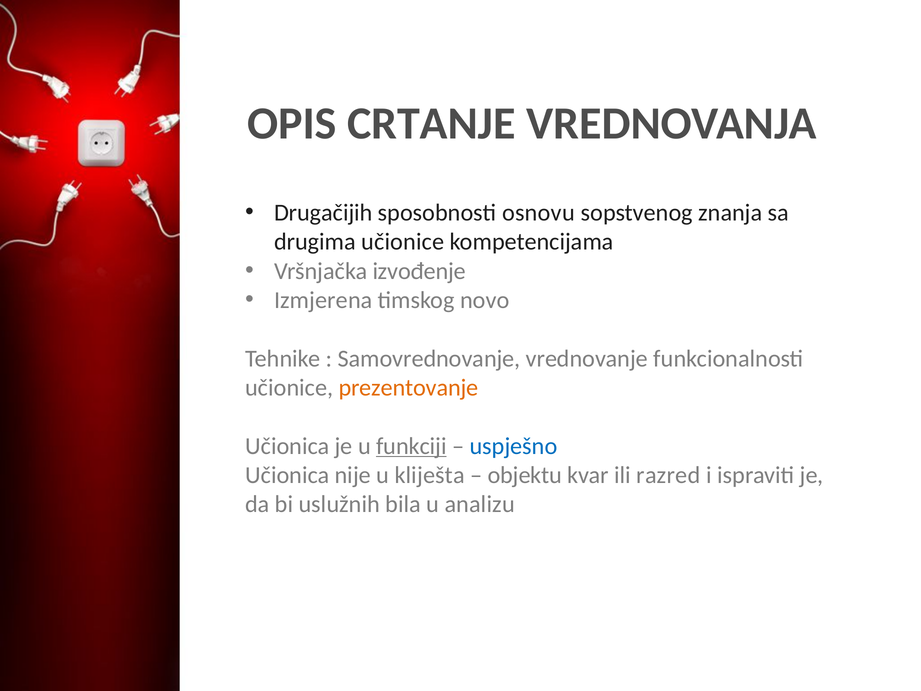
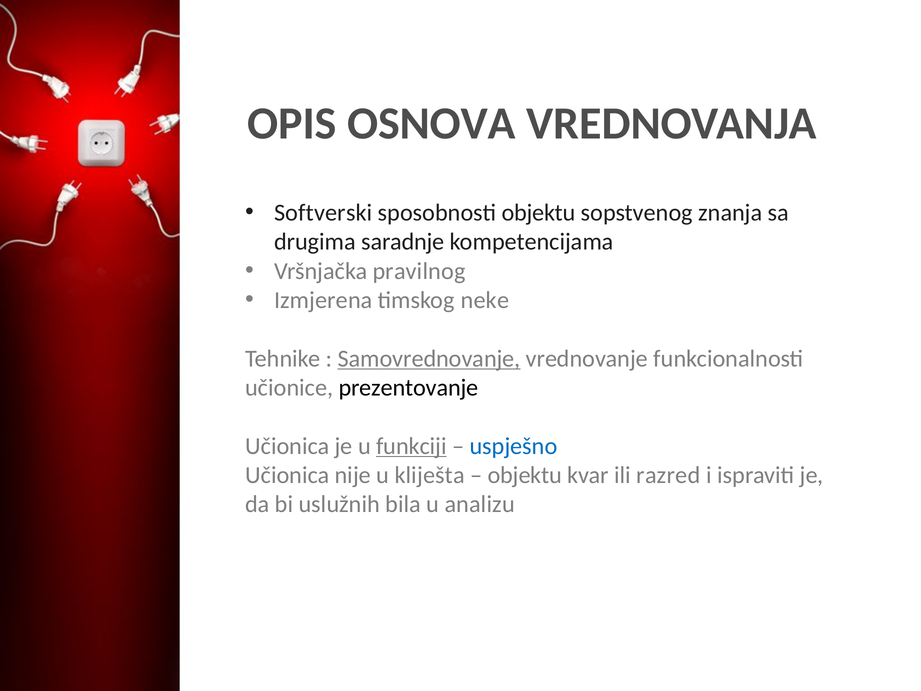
CRTANJE: CRTANJE -> OSNOVA (431, 124)
Drugačijih: Drugačijih -> Softverski (323, 213)
sposobnosti osnovu: osnovu -> objektu (539, 213)
drugima učionice: učionice -> saradnje (403, 242)
izvođenje: izvođenje -> pravilnog (419, 271)
novo: novo -> neke (485, 300)
Samovrednovanje underline: none -> present (429, 358)
prezentovanje colour: orange -> black (408, 388)
